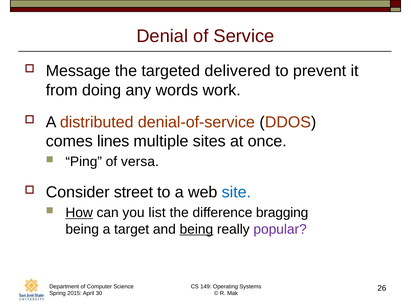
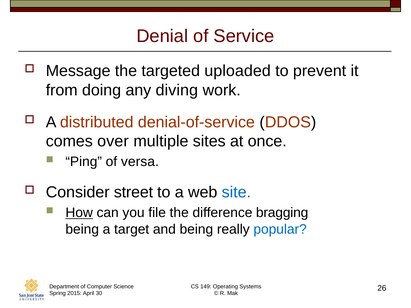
delivered: delivered -> uploaded (238, 71)
words: words -> diving (177, 90)
lines: lines -> over (113, 141)
list: list -> file (157, 213)
being underline: present -> none (196, 229)
popular colour: purple -> blue (280, 229)
